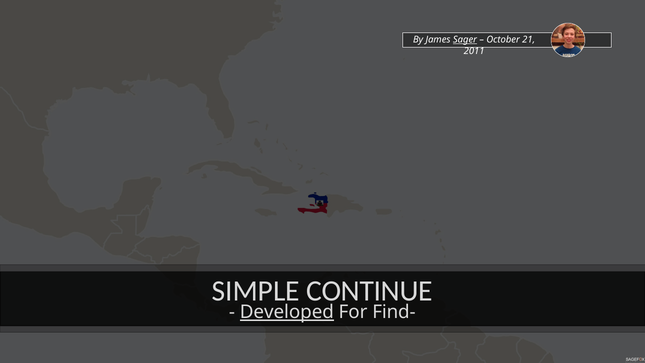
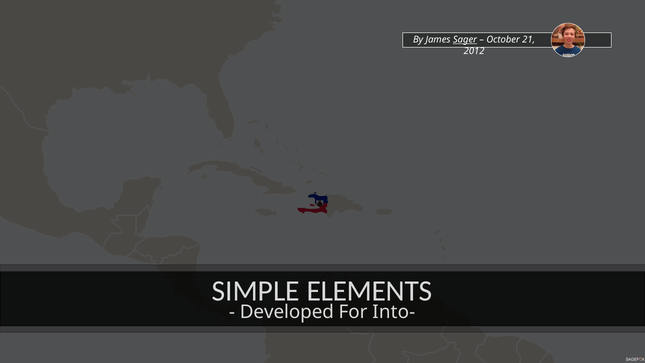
2011: 2011 -> 2012 (474, 51)
CONTINUE: CONTINUE -> ELEMENTS (369, 291)
Developed underline: present -> none (287, 312)
Find-: Find- -> Into- (394, 312)
